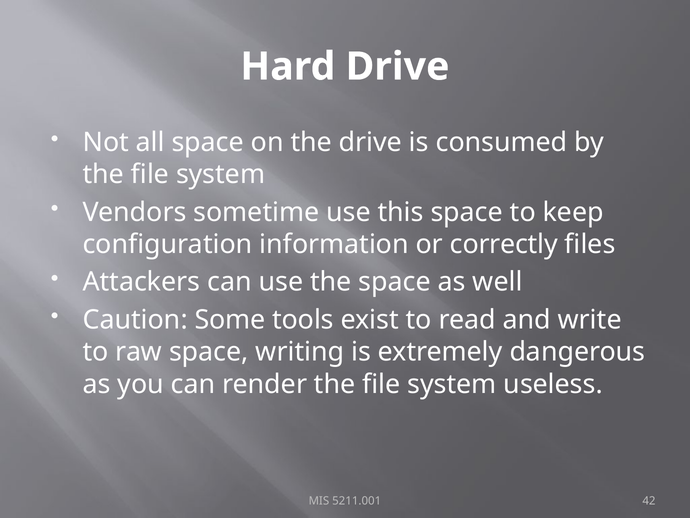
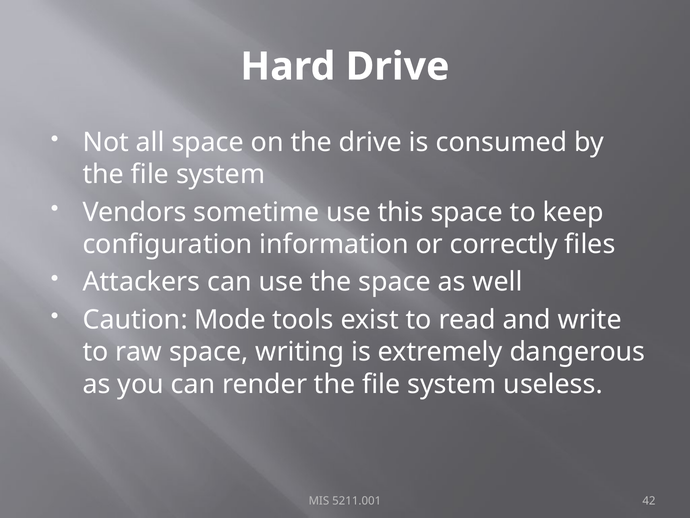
Some: Some -> Mode (230, 319)
